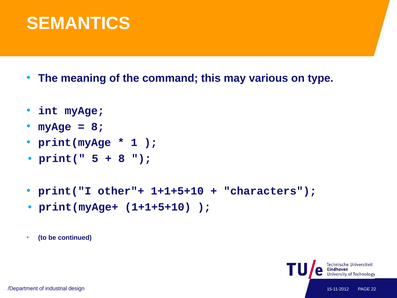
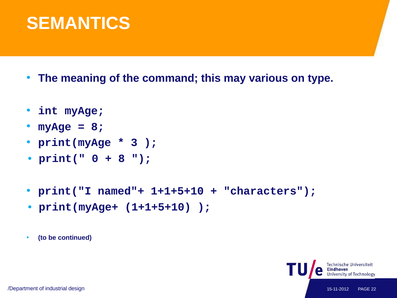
1: 1 -> 3 (134, 142)
5: 5 -> 0 (95, 158)
other"+: other"+ -> named"+ (121, 191)
